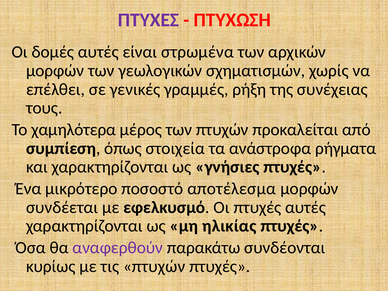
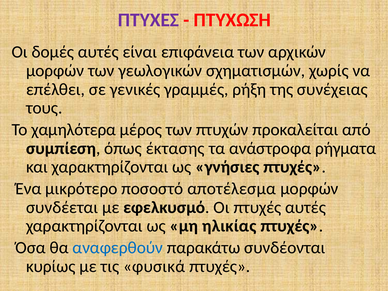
στρωμένα: στρωμένα -> επιφάνεια (198, 52)
στοιχεία: στοιχεία -> έκτασης (175, 148)
αναφερθούν colour: purple -> blue (118, 248)
τις πτυχών: πτυχών -> φυσικά (154, 266)
